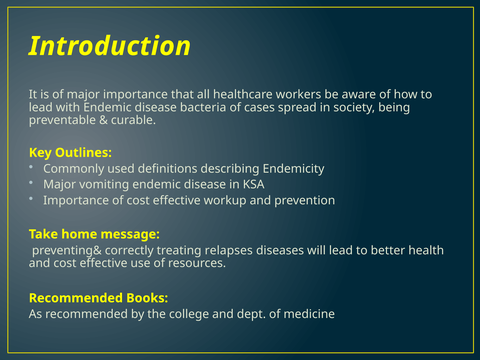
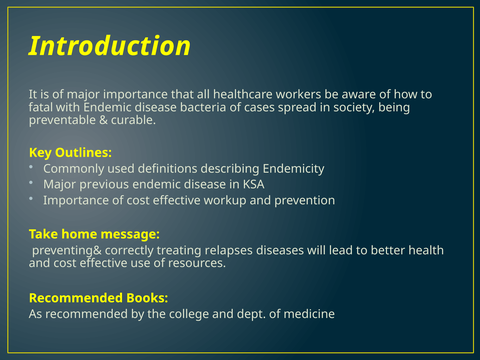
lead: lead -> fatal (41, 107)
vomiting: vomiting -> previous (104, 185)
